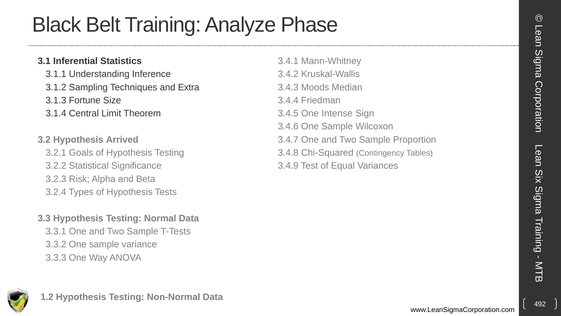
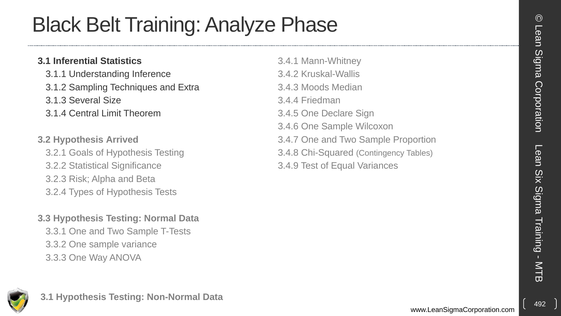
Fortune: Fortune -> Several (85, 100)
Intense: Intense -> Declare (337, 113)
1.2: 1.2 -> 3.1 (47, 297)
